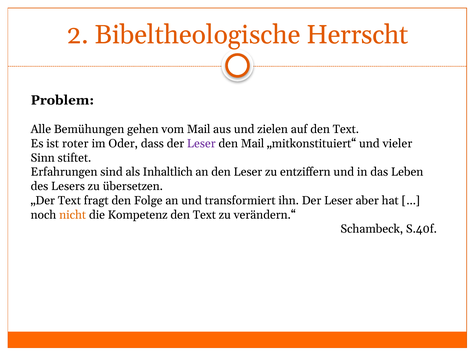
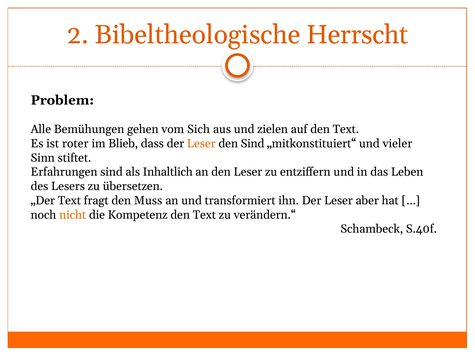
vom Mail: Mail -> Sich (199, 129)
Oder: Oder -> Blieb (123, 144)
Leser colour: purple -> orange (201, 144)
den Mail: Mail -> Sind (253, 144)
Folge: Folge -> Muss (148, 201)
